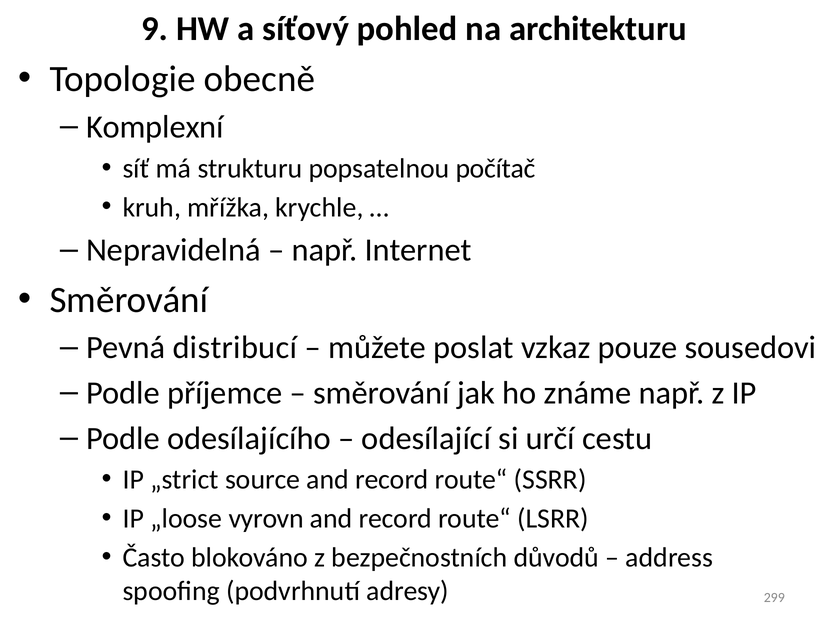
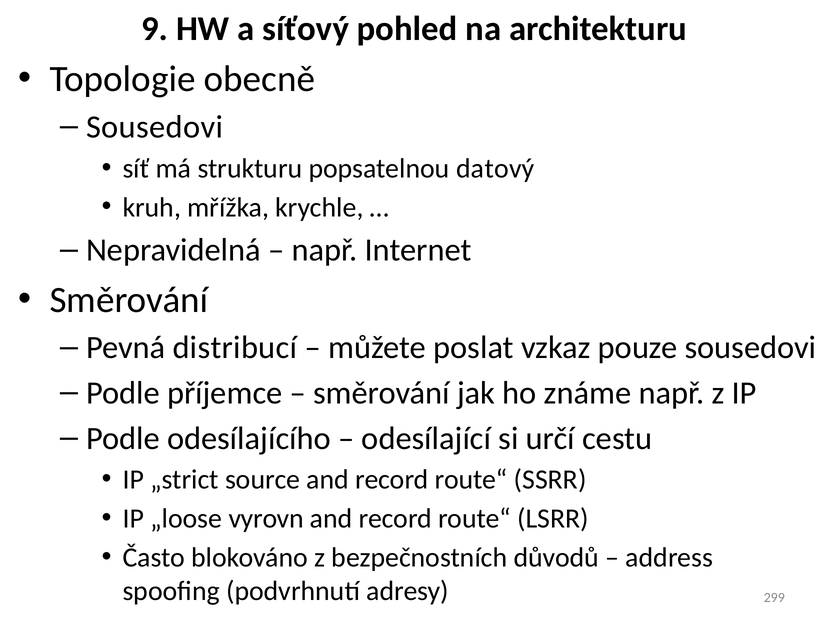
Komplexní: Komplexní -> Sousedovi (155, 127)
počítač: počítač -> datový (495, 168)
